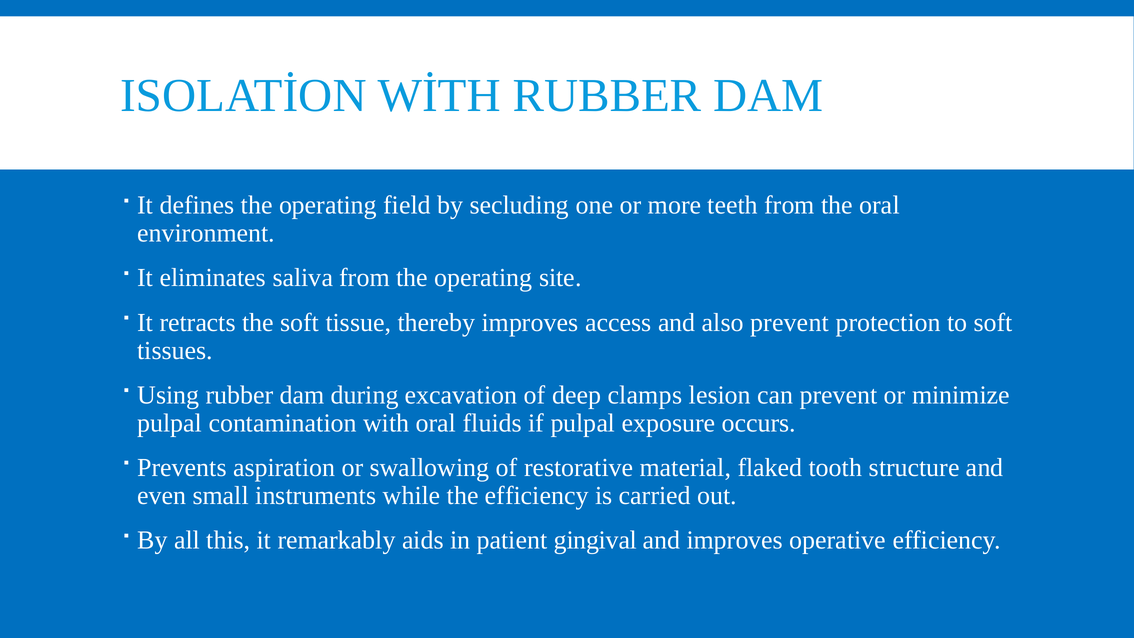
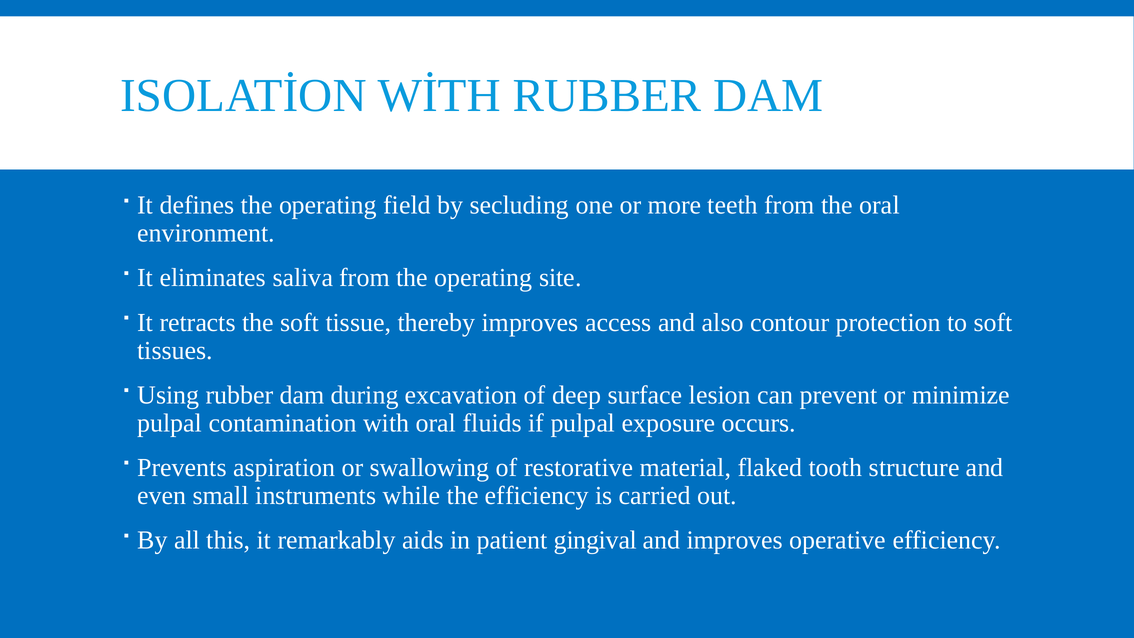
also prevent: prevent -> contour (790, 322)
clamps: clamps -> surface (645, 395)
